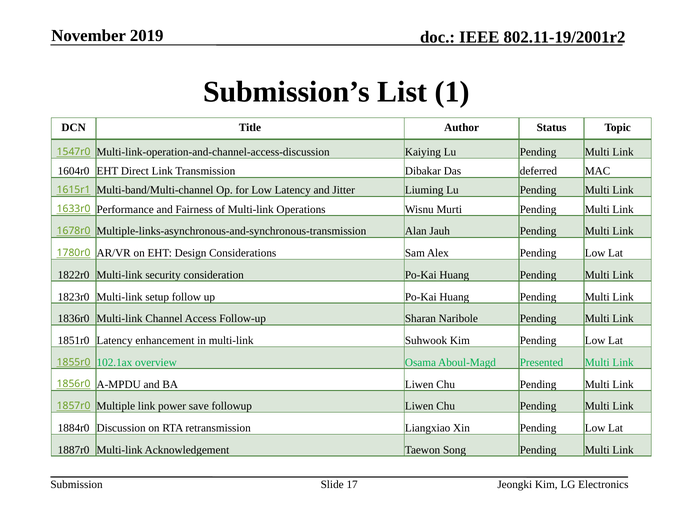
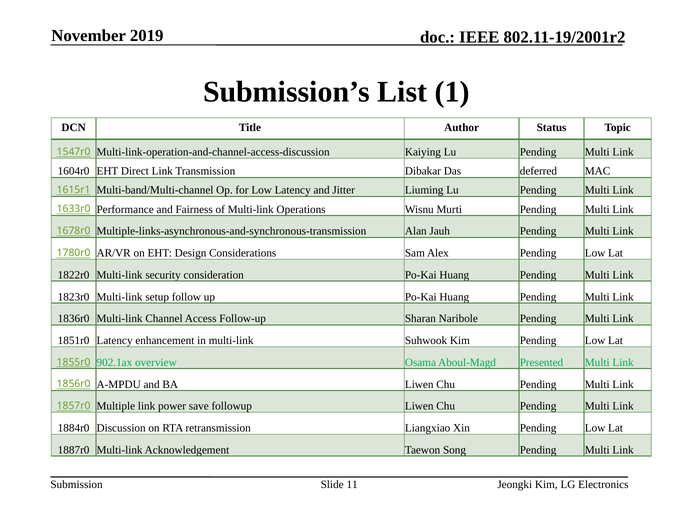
102.1ax: 102.1ax -> 902.1ax (114, 362)
17: 17 -> 11 (352, 484)
